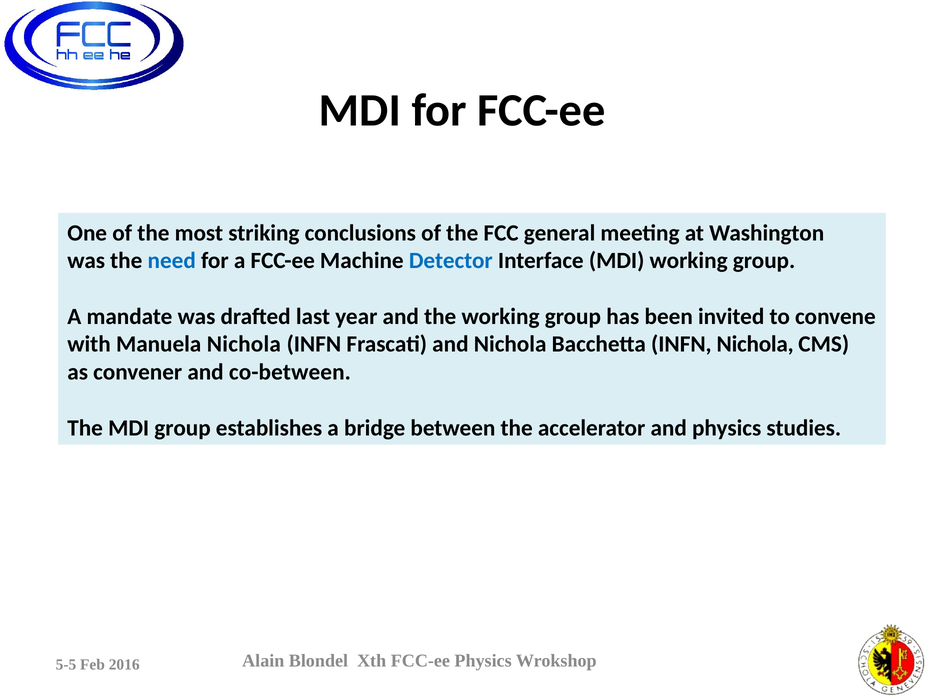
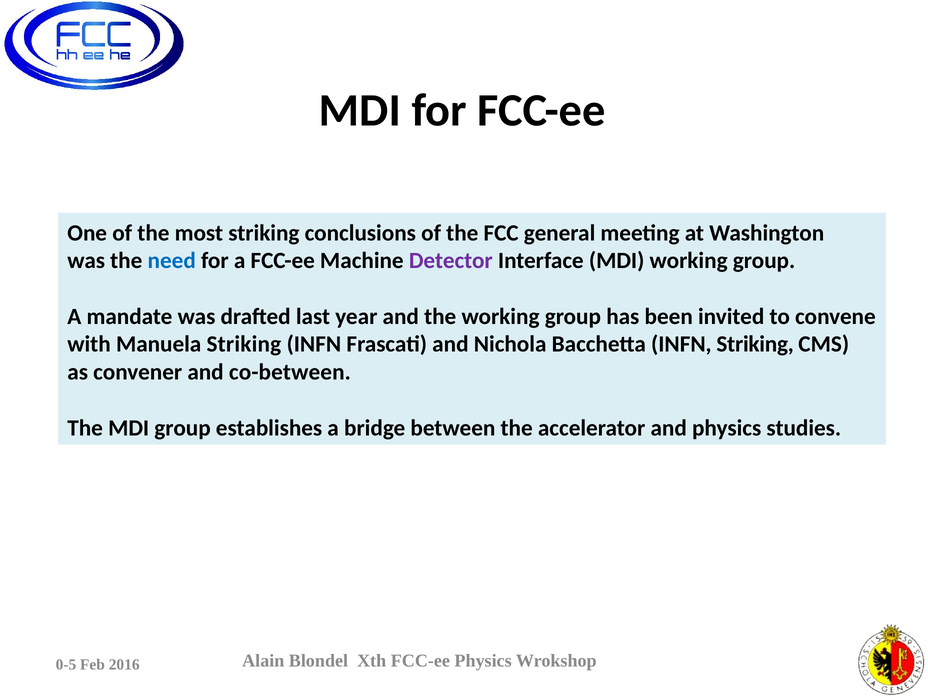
Detector colour: blue -> purple (451, 261)
Manuela Nichola: Nichola -> Striking (244, 344)
INFN Nichola: Nichola -> Striking (755, 344)
5-5: 5-5 -> 0-5 (66, 665)
